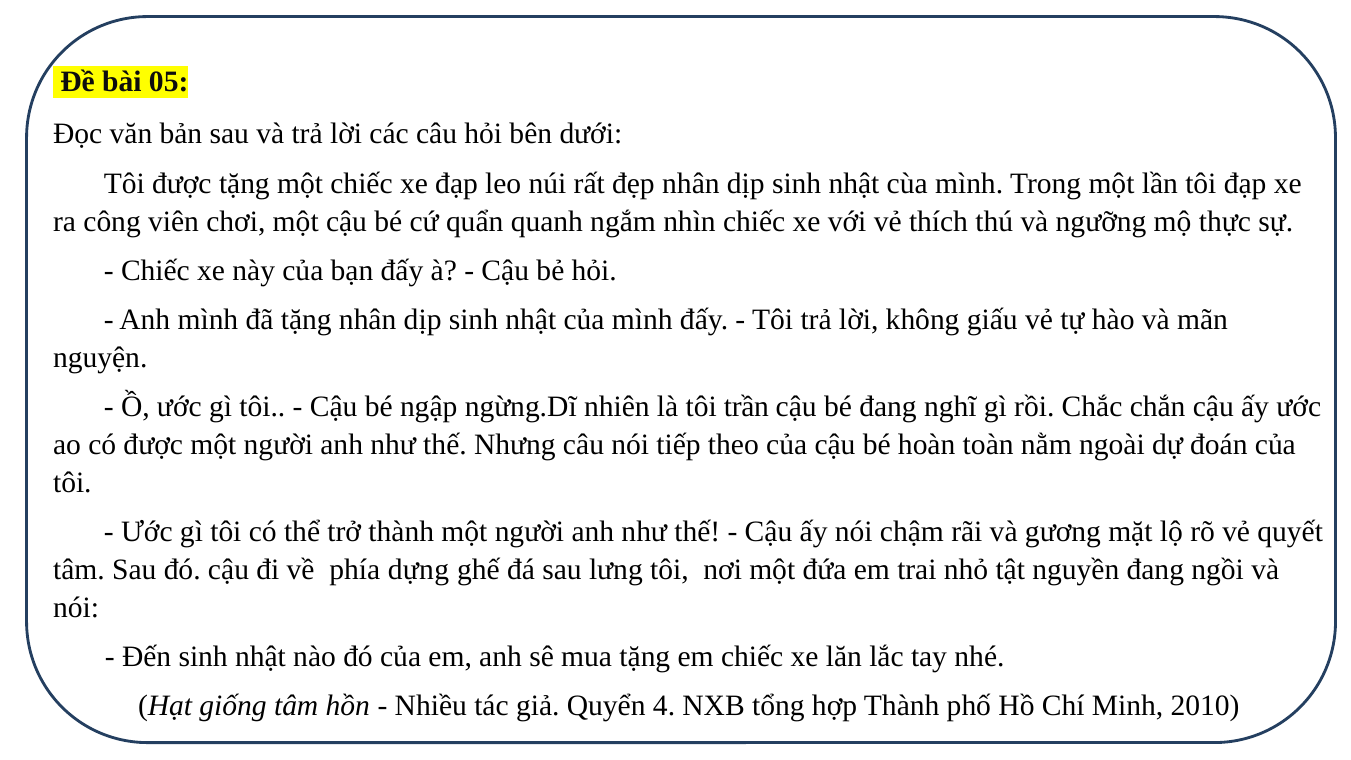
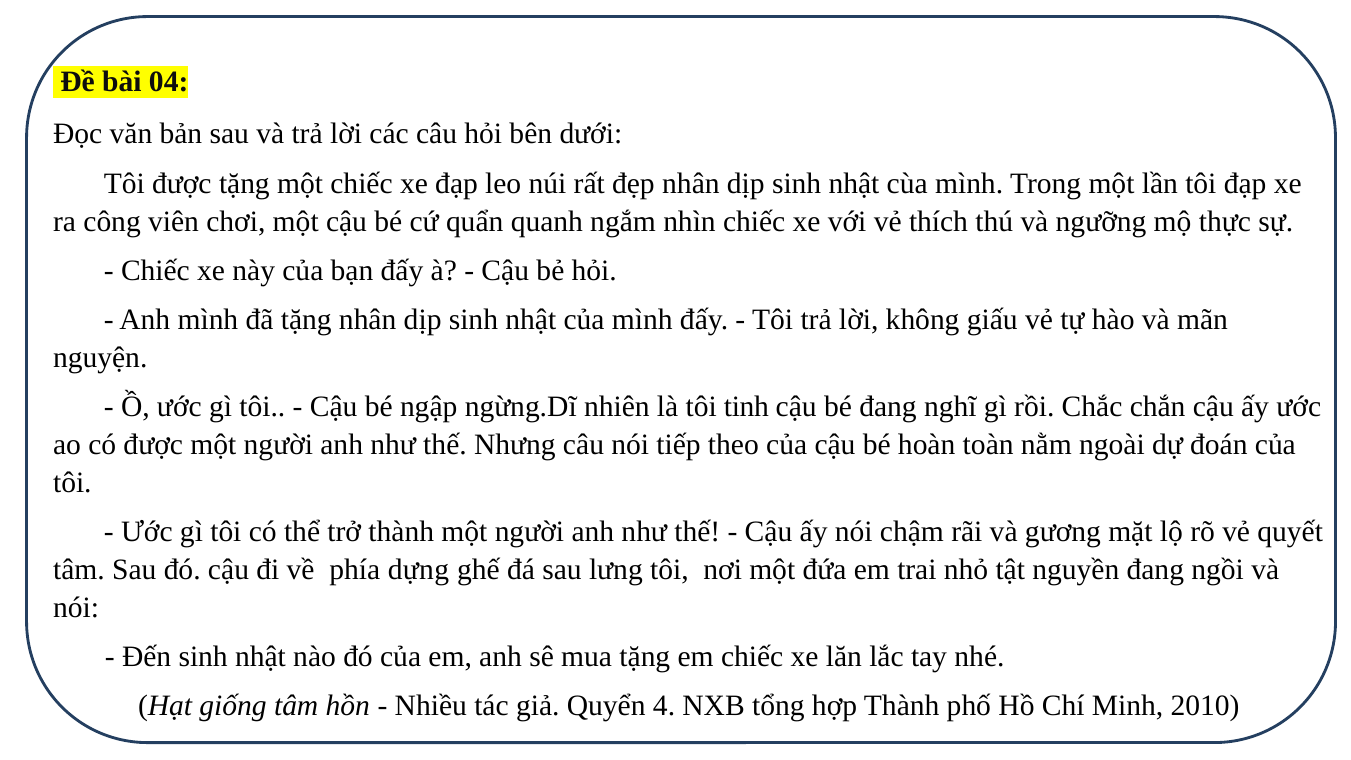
05: 05 -> 04 (169, 82)
trần: trần -> tinh (746, 407)
